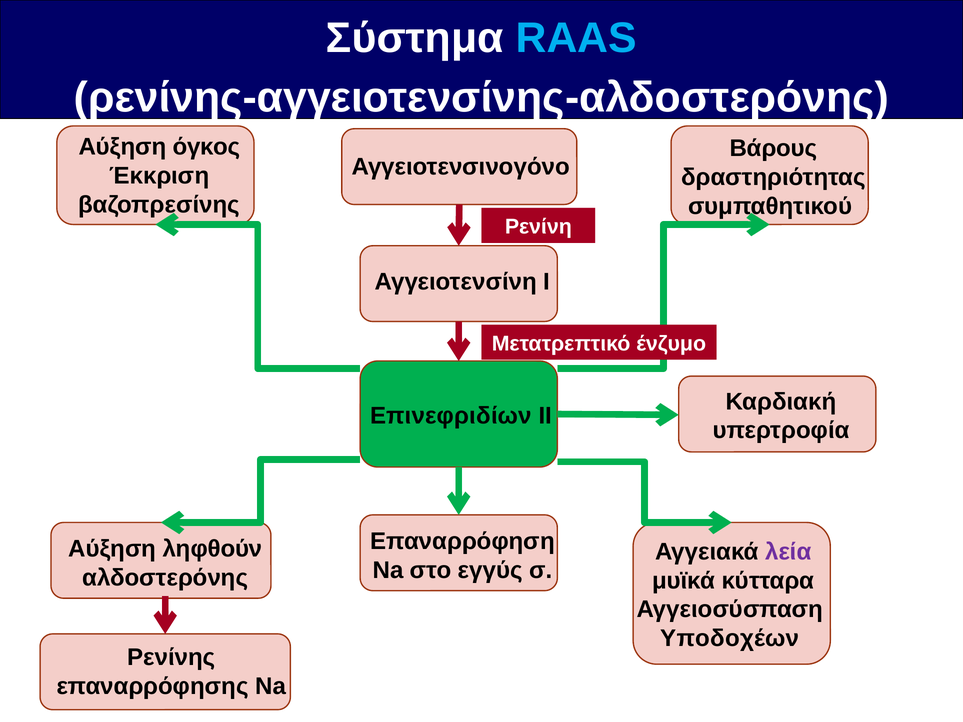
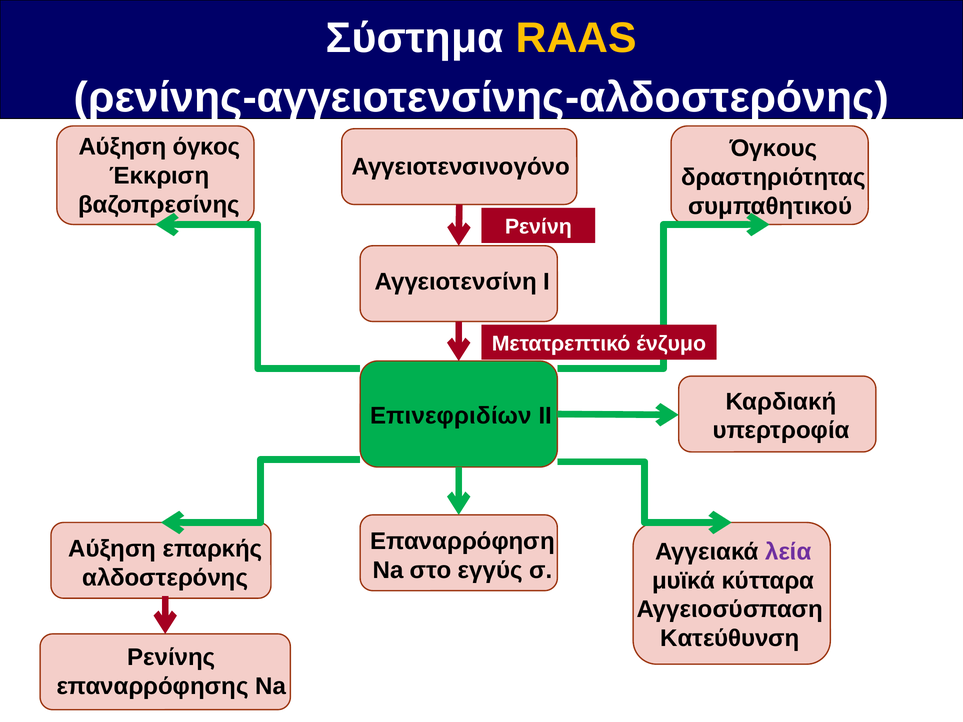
RAAS colour: light blue -> yellow (576, 38)
Βάρους: Βάρους -> Όγκους (773, 148)
ληφθούν: ληφθούν -> επαρκής (213, 549)
Υποδοχέων: Υποδοχέων -> Κατεύθυνση (730, 639)
